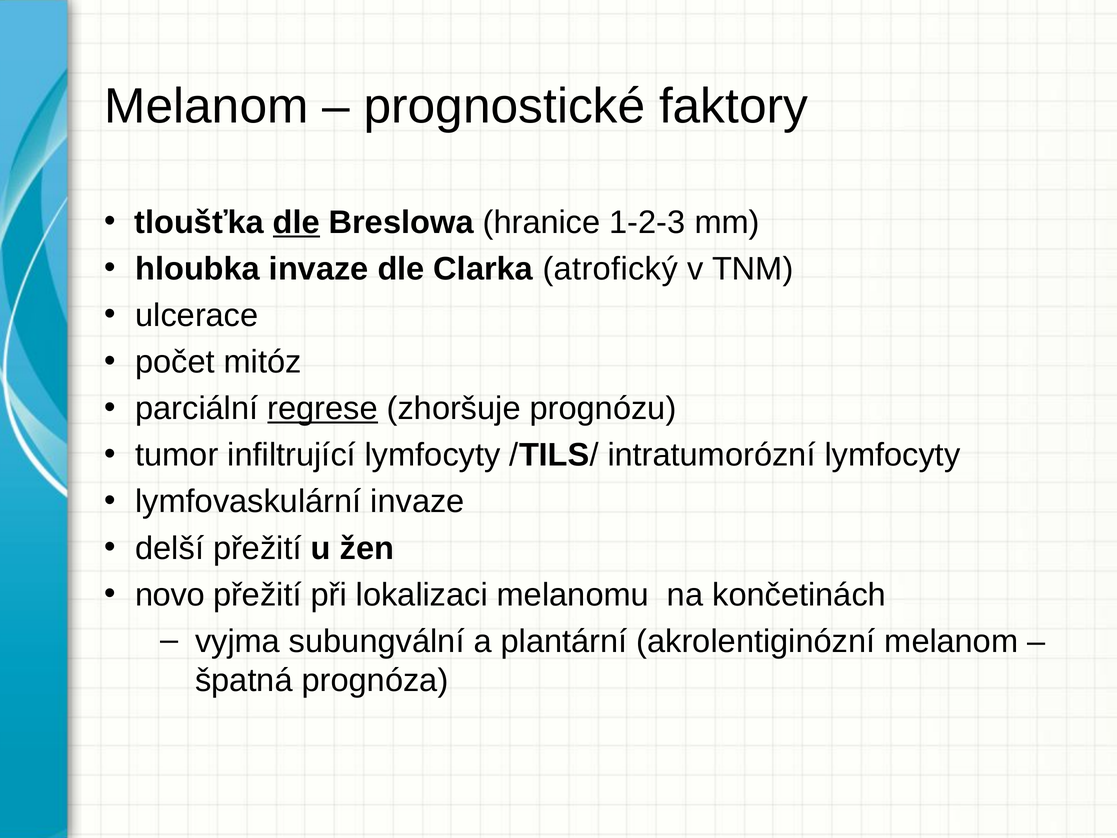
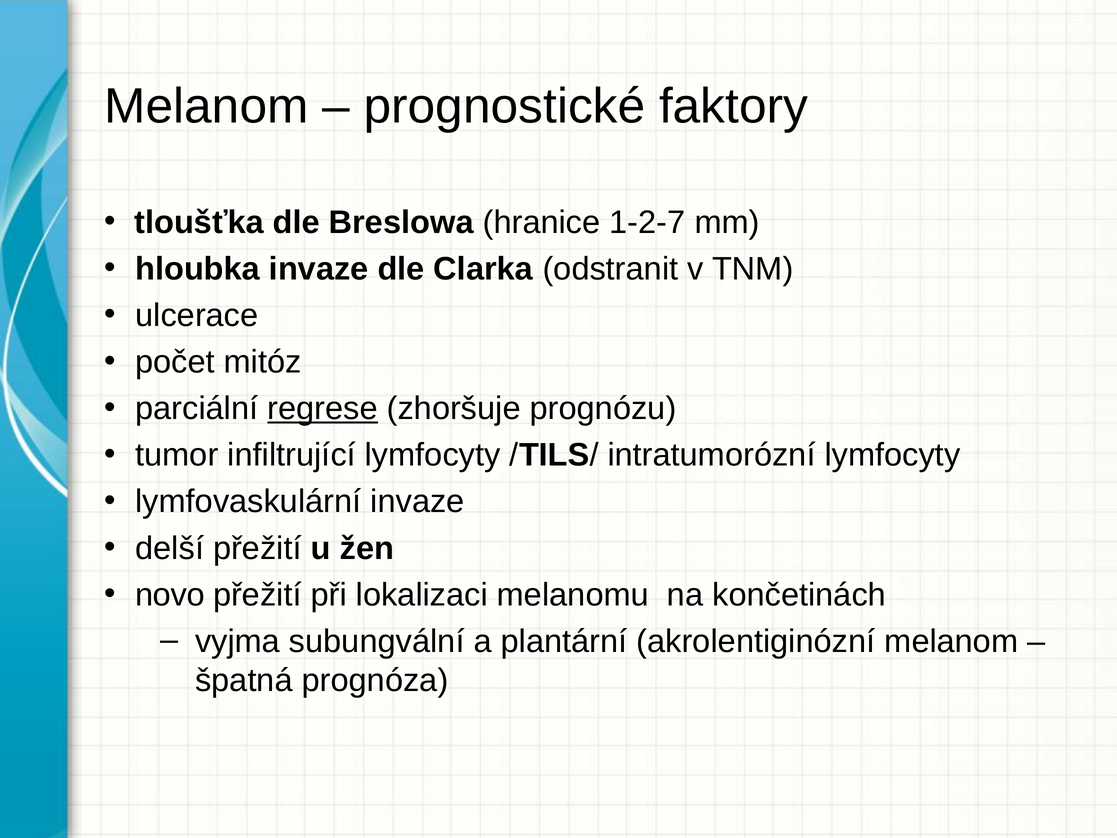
dle underline: present -> none (296, 222)
1-2-3: 1-2-3 -> 1-2-7 (647, 222)
atrofický: atrofický -> odstranit (610, 269)
